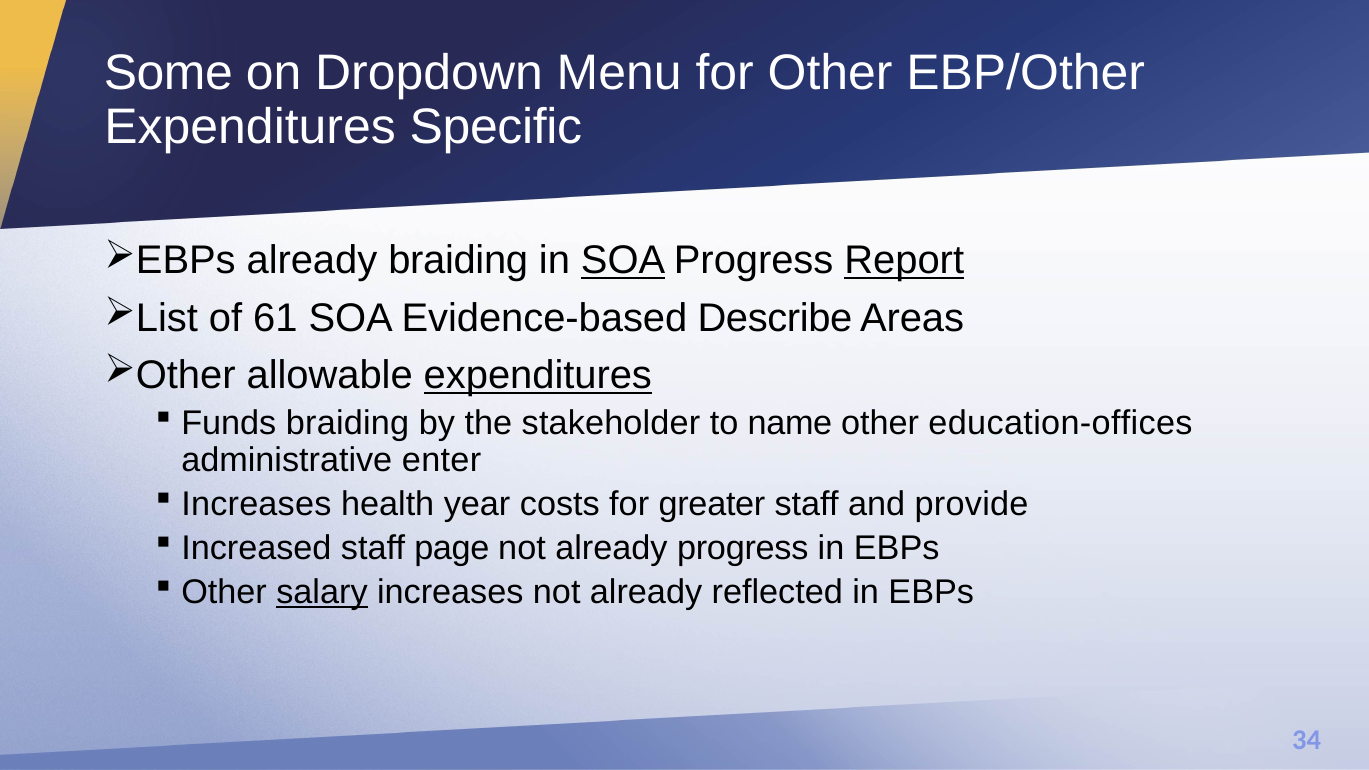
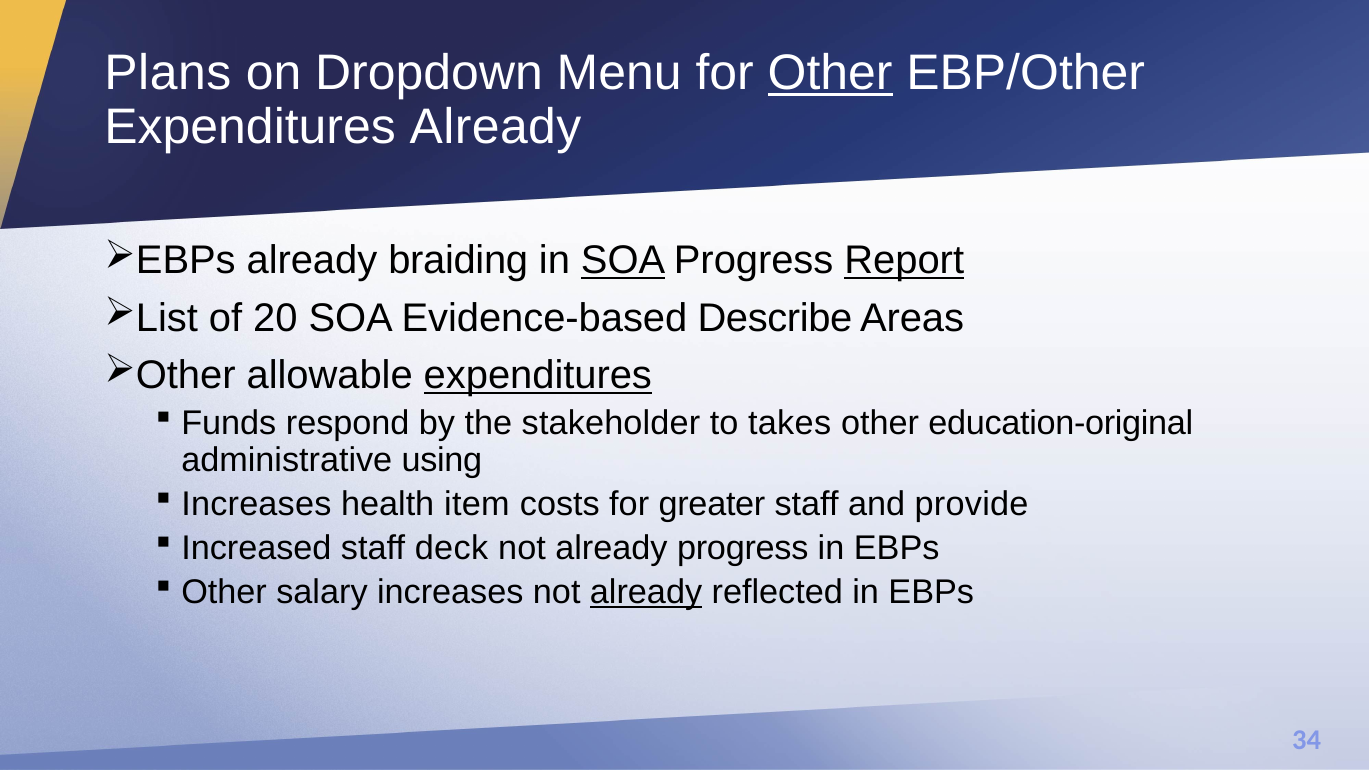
Some: Some -> Plans (168, 73)
Other underline: none -> present (830, 73)
Expenditures Specific: Specific -> Already (496, 127)
61: 61 -> 20 (275, 318)
Funds braiding: braiding -> respond (348, 423)
name: name -> takes (790, 423)
education-offices: education-offices -> education-original (1061, 423)
enter: enter -> using (442, 460)
year: year -> item (477, 504)
page: page -> deck (451, 548)
salary underline: present -> none (322, 592)
already underline: none -> present (646, 592)
